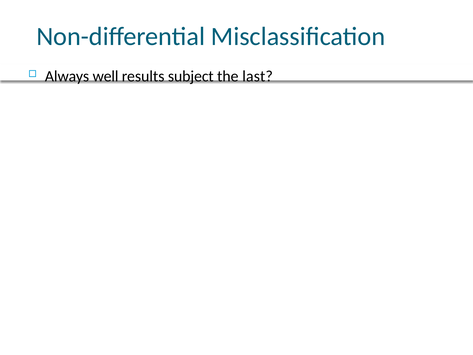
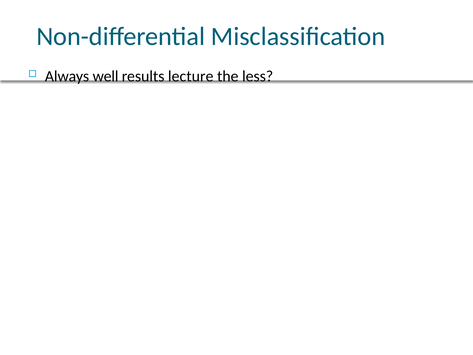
subject: subject -> lecture (191, 76)
last: last -> less (258, 76)
